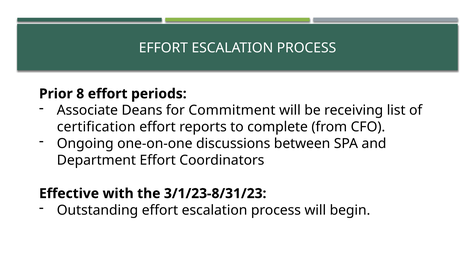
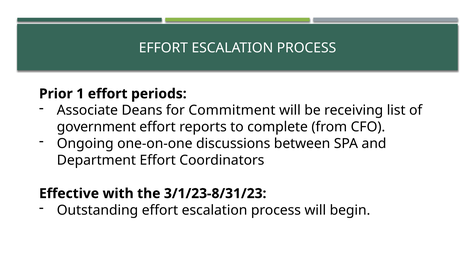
8: 8 -> 1 (80, 94)
certification: certification -> government (96, 127)
